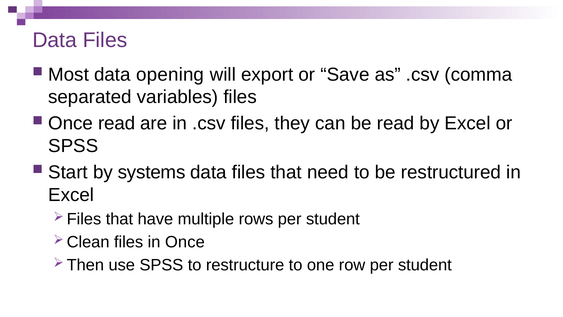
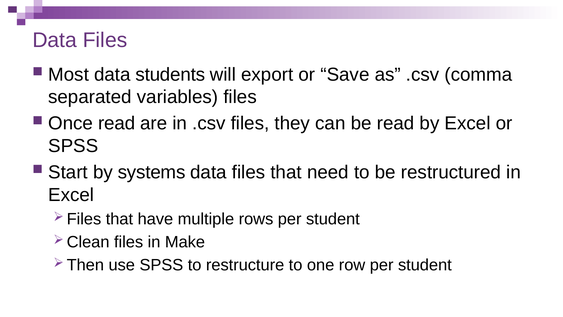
opening: opening -> students (170, 74)
in Once: Once -> Make (185, 242)
